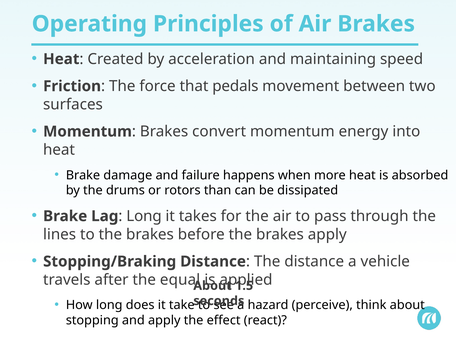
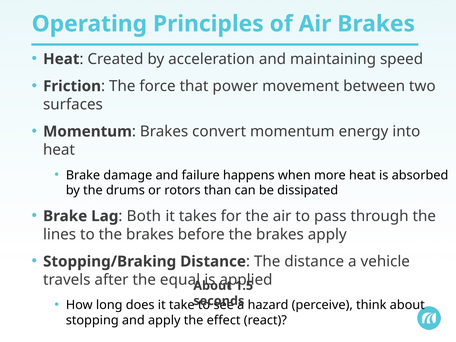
pedals: pedals -> power (235, 86)
Long: Long -> Both (144, 216)
